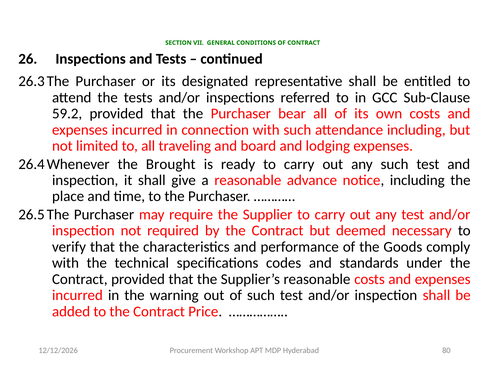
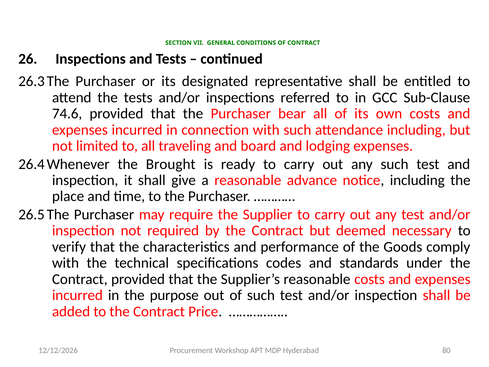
59.2: 59.2 -> 74.6 (67, 114)
warning: warning -> purpose (174, 295)
